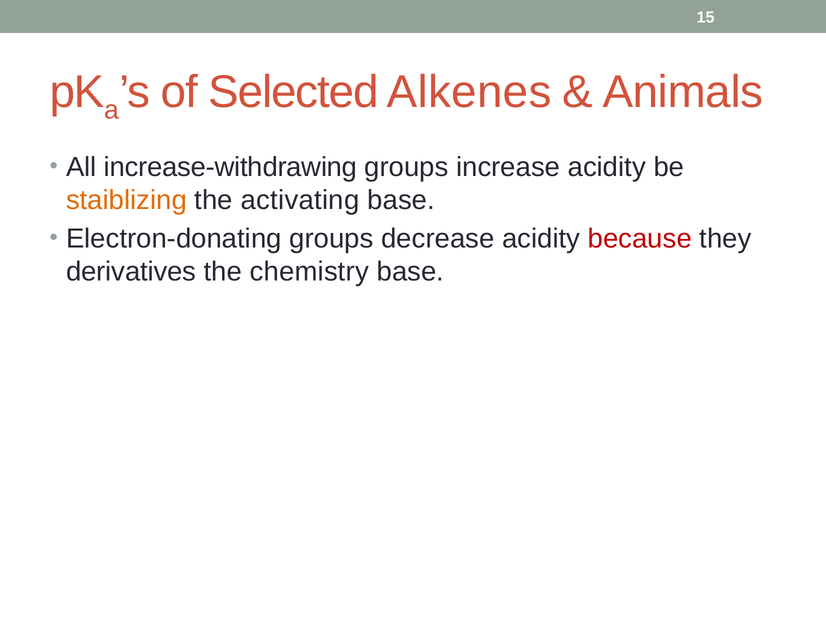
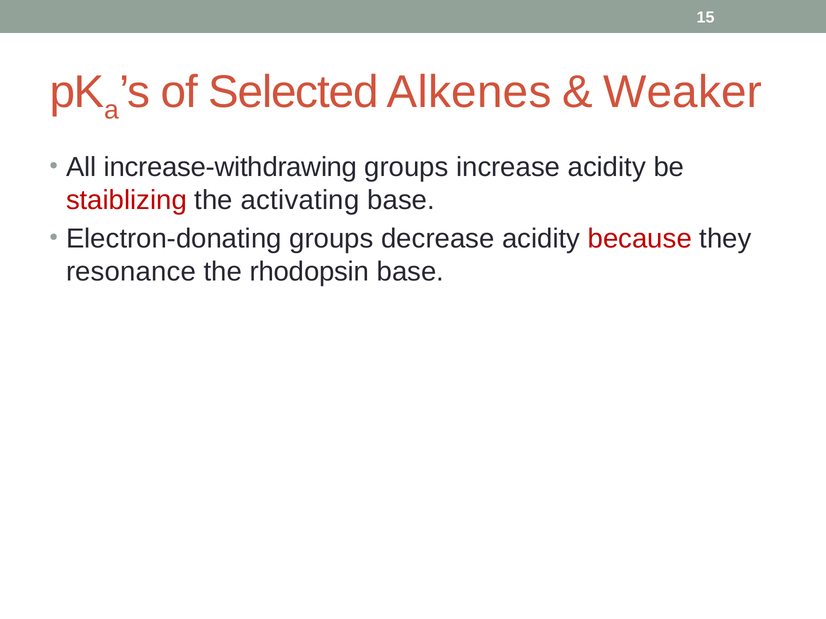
Animals: Animals -> Weaker (683, 92)
staiblizing colour: orange -> red (126, 200)
derivatives: derivatives -> resonance (131, 272)
chemistry: chemistry -> rhodopsin (309, 272)
